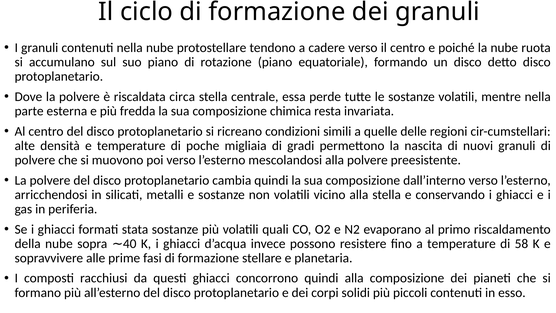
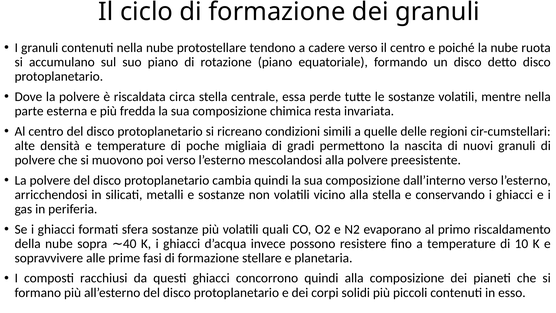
stata: stata -> sfera (135, 229)
58: 58 -> 10 (521, 243)
